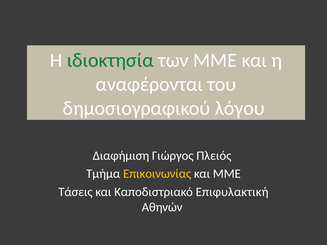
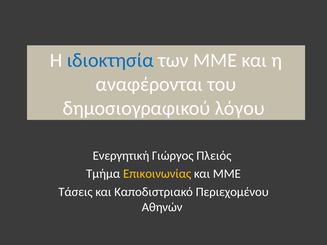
ιδιοκτησία colour: green -> blue (110, 60)
Διαφήμιση: Διαφήμιση -> Ενεργητική (121, 156)
Επιφυλακτική: Επιφυλακτική -> Περιεχομένου (232, 192)
